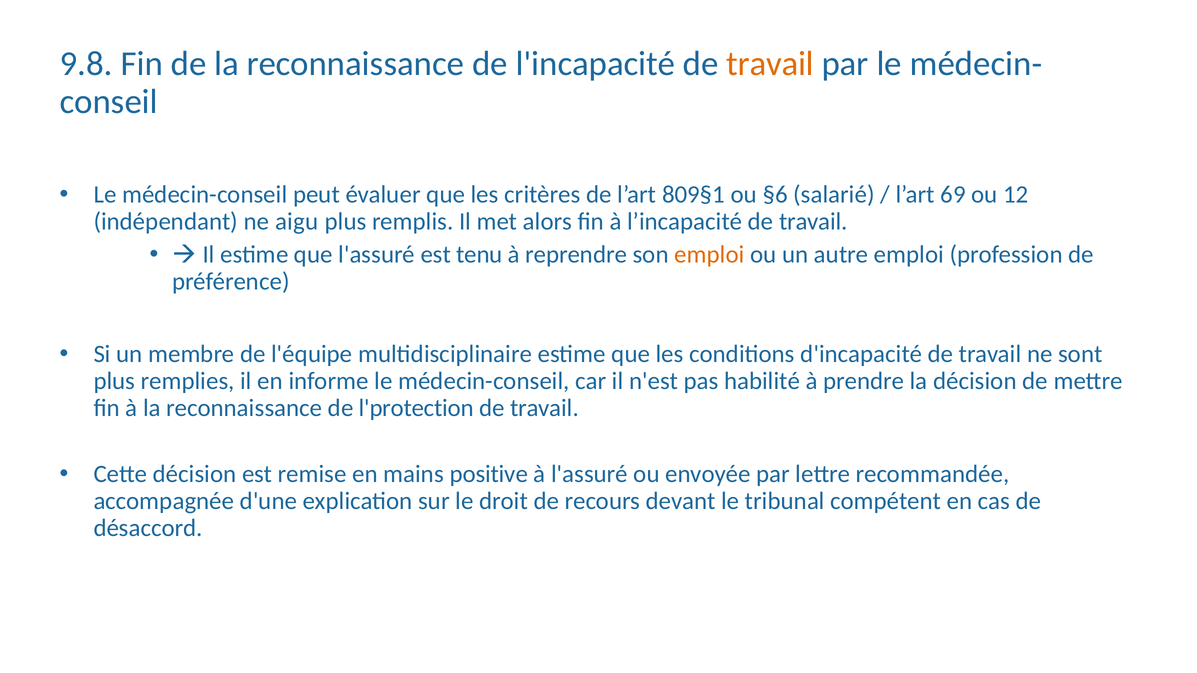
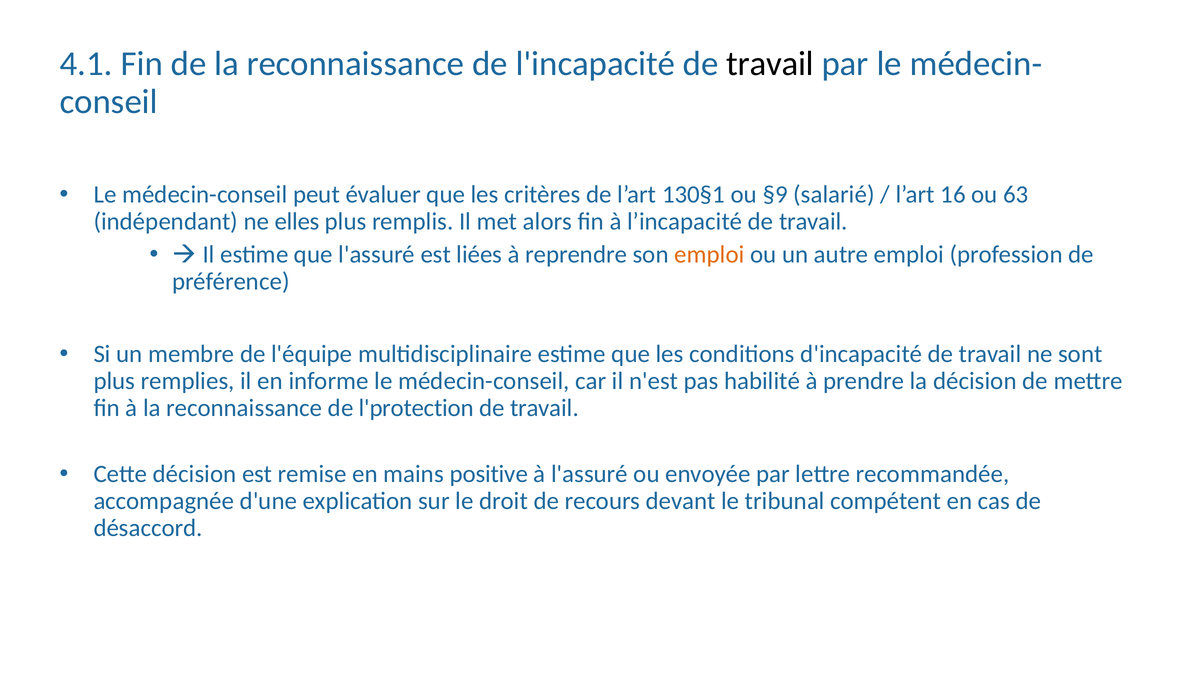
9.8: 9.8 -> 4.1 (86, 64)
travail colour: orange -> black (770, 64)
809§1: 809§1 -> 130§1 (694, 195)
§6: §6 -> §9 (775, 195)
69: 69 -> 16 (953, 195)
12: 12 -> 63 (1016, 195)
aigu: aigu -> elles (297, 222)
tenu: tenu -> liées (479, 255)
